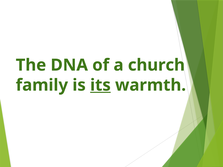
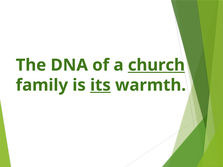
church underline: none -> present (156, 65)
